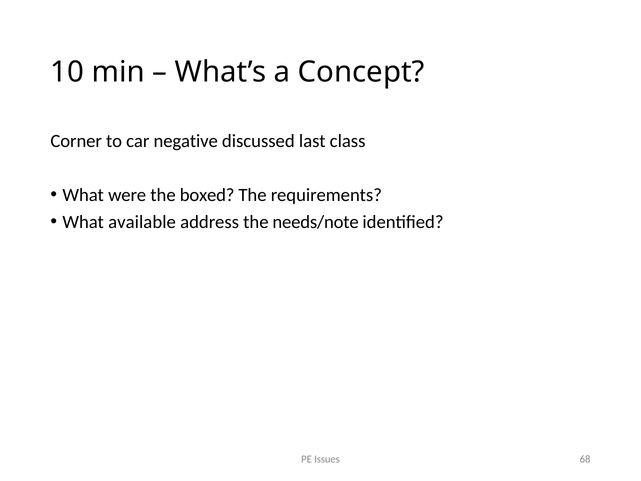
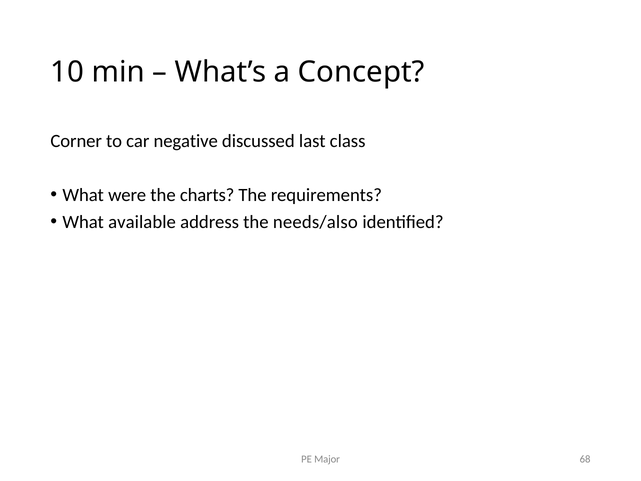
boxed: boxed -> charts (207, 195)
needs/note: needs/note -> needs/also (315, 222)
Issues: Issues -> Major (327, 459)
